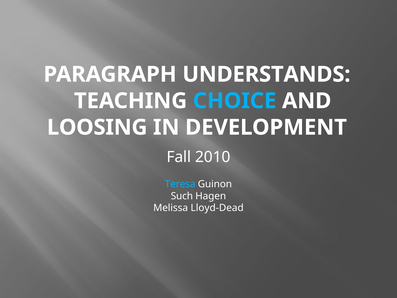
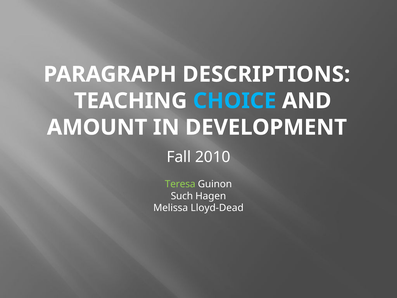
UNDERSTANDS: UNDERSTANDS -> DESCRIPTIONS (266, 74)
LOOSING: LOOSING -> AMOUNT (97, 127)
Teresa colour: light blue -> light green (180, 184)
